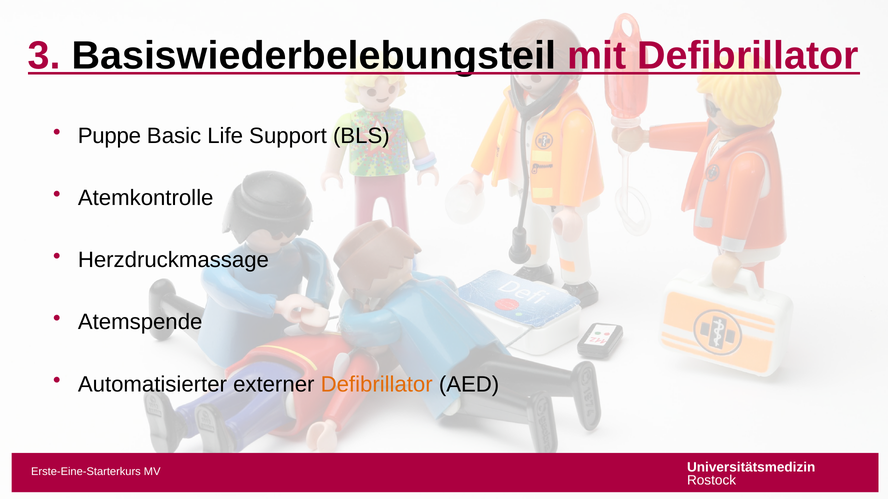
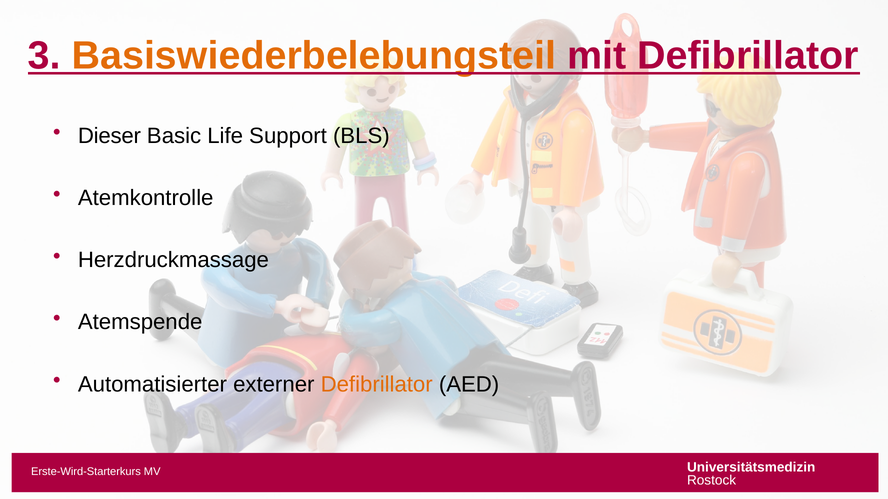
Basiswiederbelebungsteil colour: black -> orange (314, 56)
Puppe: Puppe -> Dieser (109, 136)
Erste-Eine-Starterkurs: Erste-Eine-Starterkurs -> Erste-Wird-Starterkurs (86, 472)
